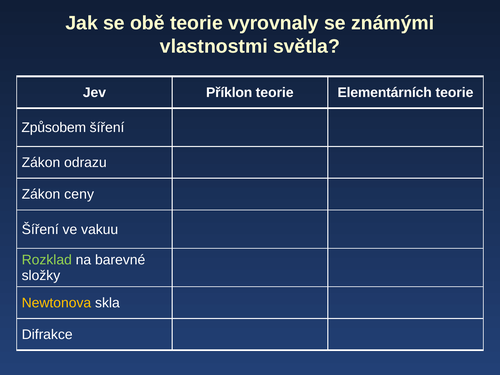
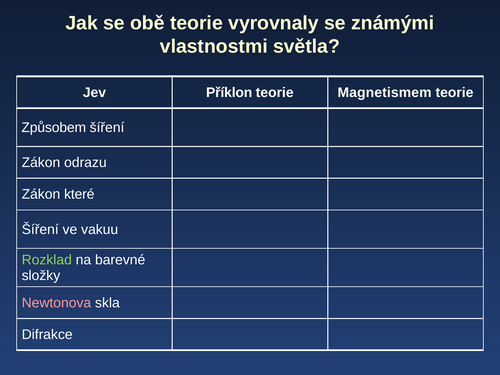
Elementárních: Elementárních -> Magnetismem (385, 93)
ceny: ceny -> které (79, 194)
Newtonova colour: yellow -> pink (56, 303)
